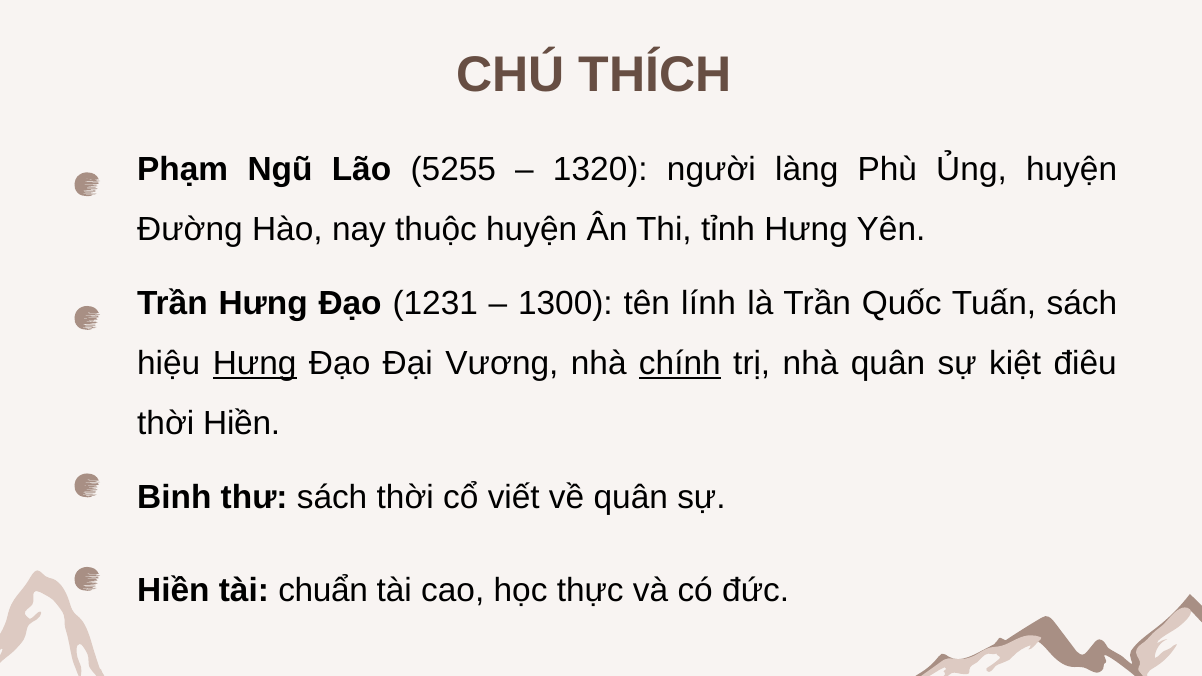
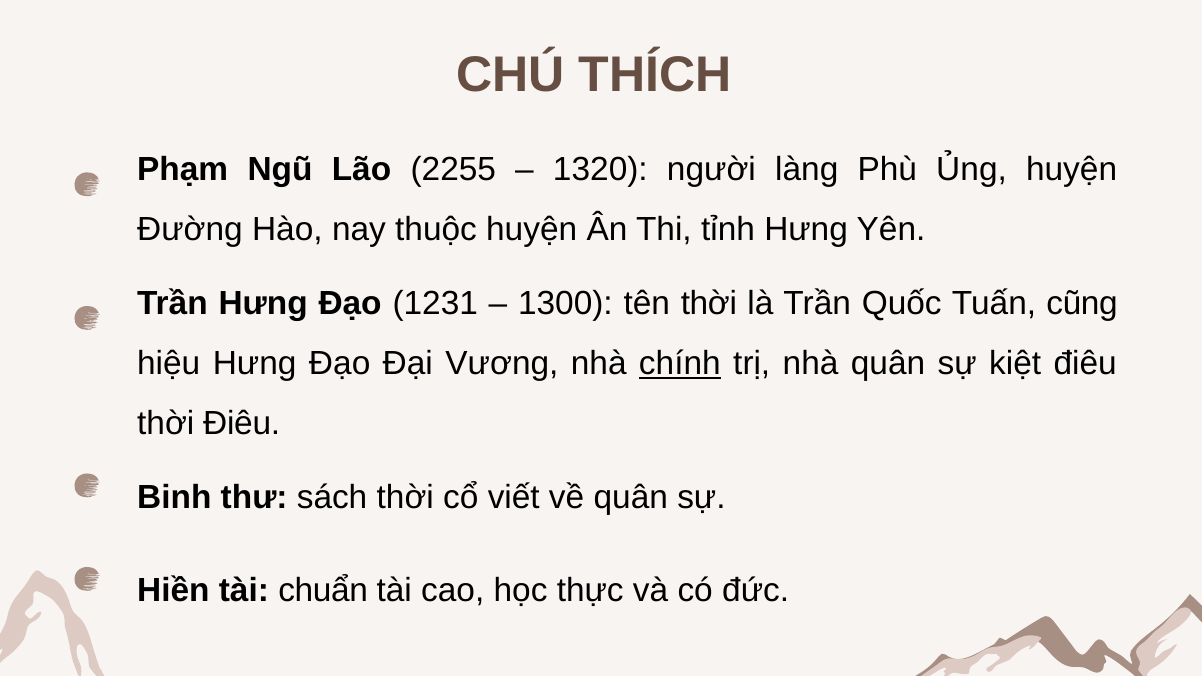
5255: 5255 -> 2255 (453, 170)
tên lính: lính -> thời (709, 303)
Tuấn sách: sách -> cũng (1082, 303)
Hưng underline: present -> none (255, 363)
thời Hiền: Hiền -> Điêu (242, 423)
